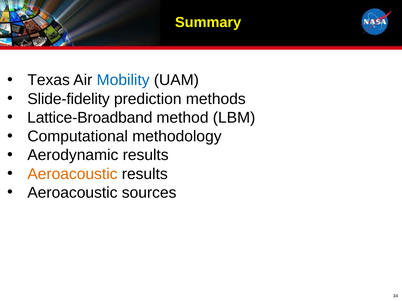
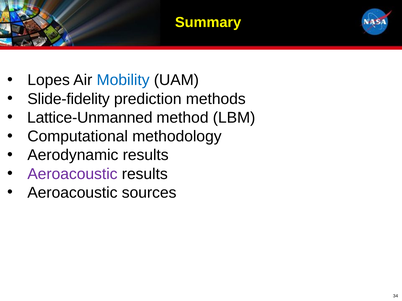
Texas: Texas -> Lopes (49, 80)
Lattice-Broadband: Lattice-Broadband -> Lattice-Unmanned (90, 118)
Aeroacoustic colour: orange -> purple (72, 174)
